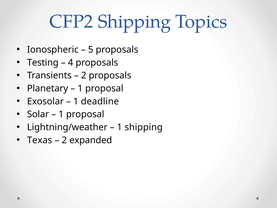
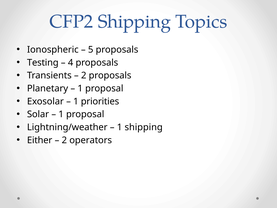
deadline: deadline -> priorities (100, 101)
Texas: Texas -> Either (40, 140)
expanded: expanded -> operators (91, 140)
